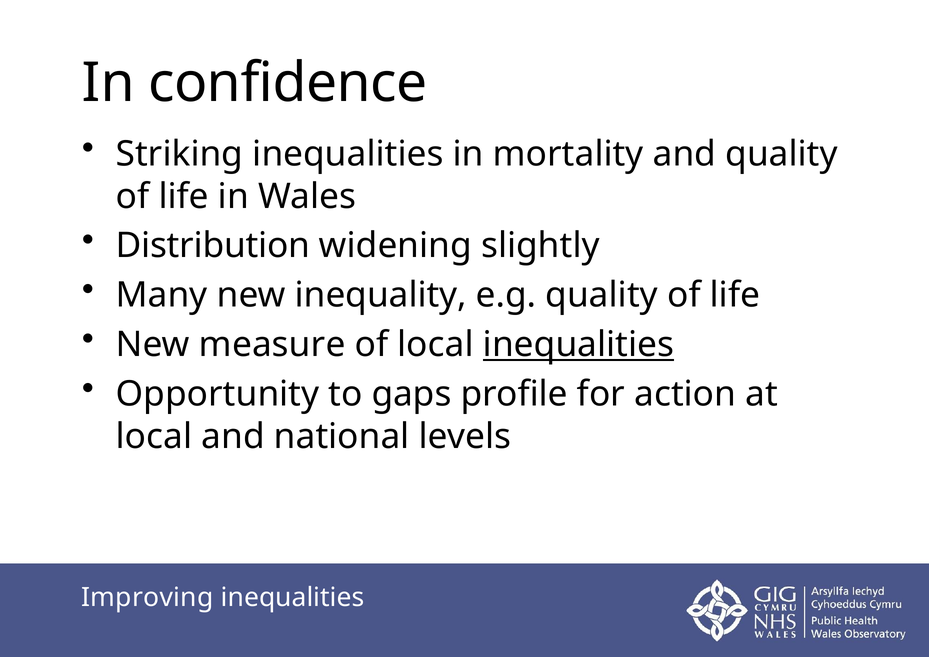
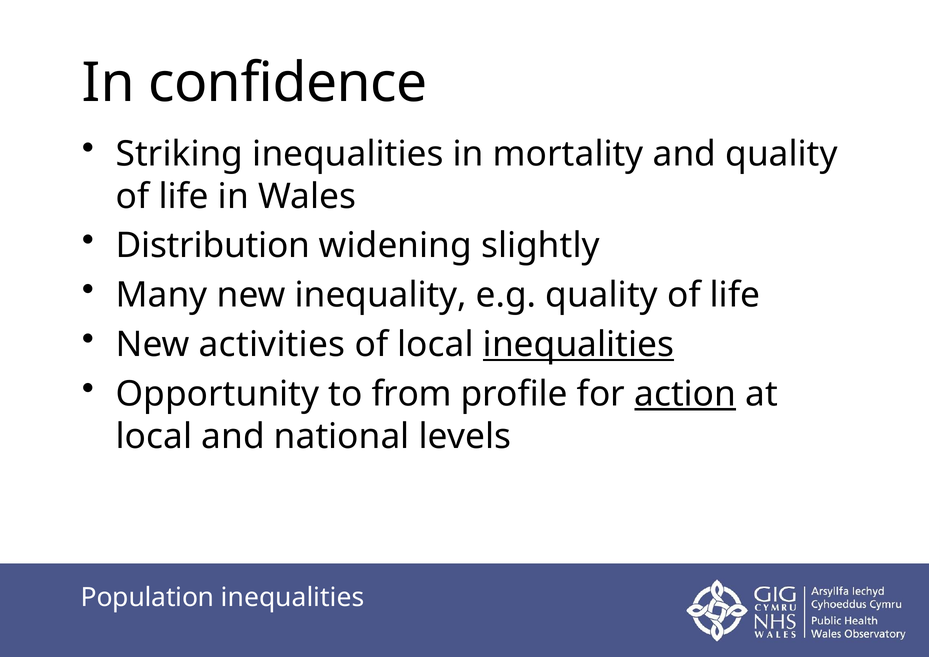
measure: measure -> activities (272, 345)
gaps: gaps -> from (412, 394)
action underline: none -> present (685, 394)
Improving: Improving -> Population (148, 598)
